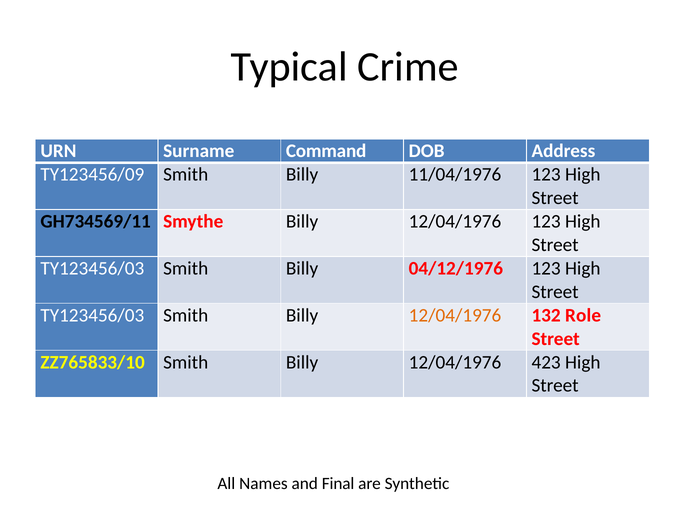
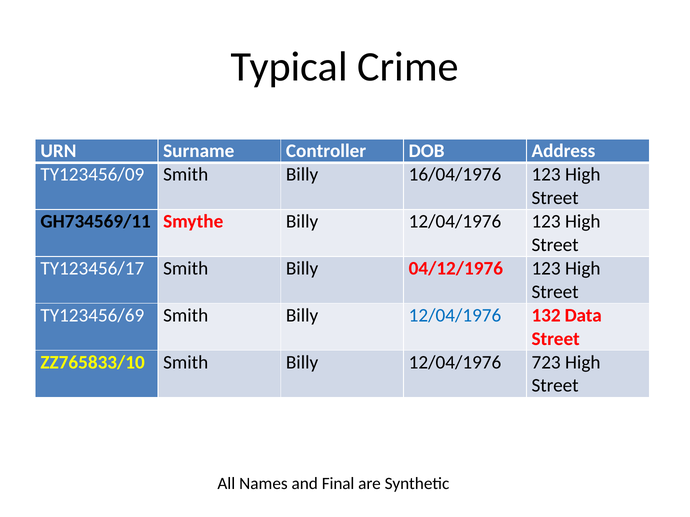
Command: Command -> Controller (326, 151)
11/04/1976: 11/04/1976 -> 16/04/1976 (455, 175)
TY123456/03: TY123456/03 -> TY123456/17 (92, 269)
TY123456/03: TY123456/03 -> TY123456/69 (92, 316)
12/04/1976 colour: orange -> blue (455, 316)
Role: Role -> Data (583, 316)
423: 423 -> 723 (546, 363)
